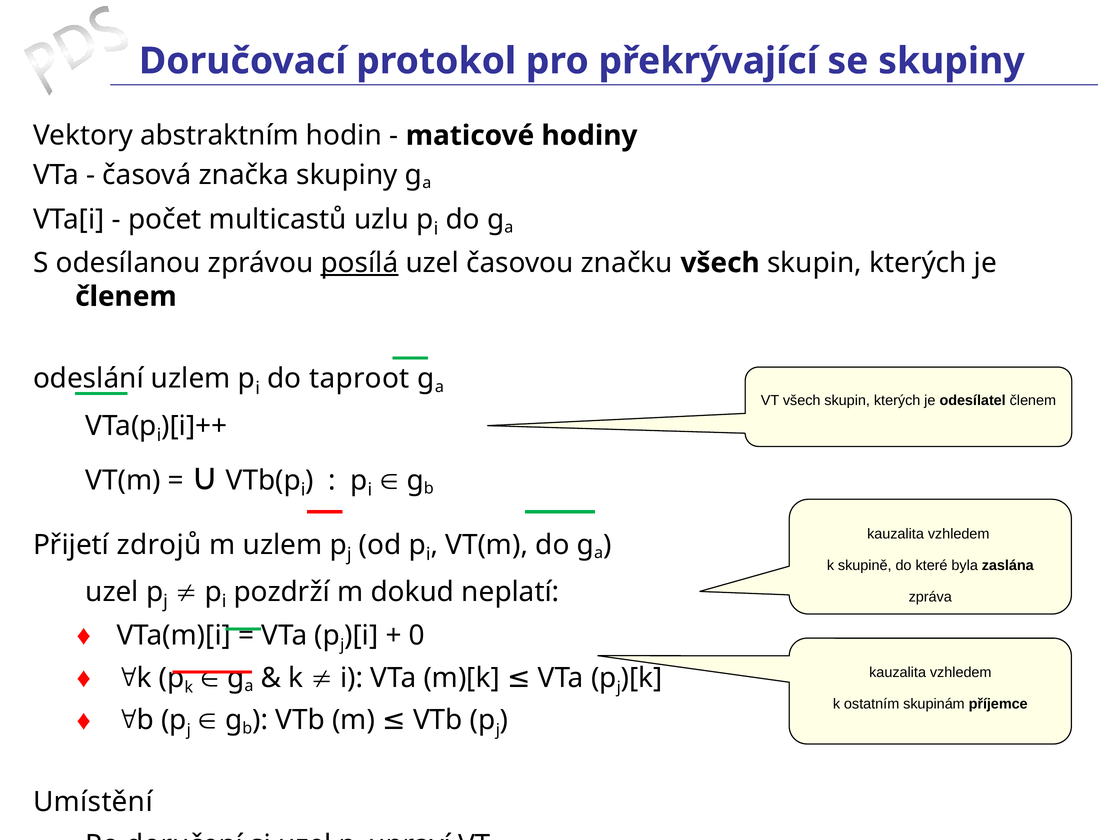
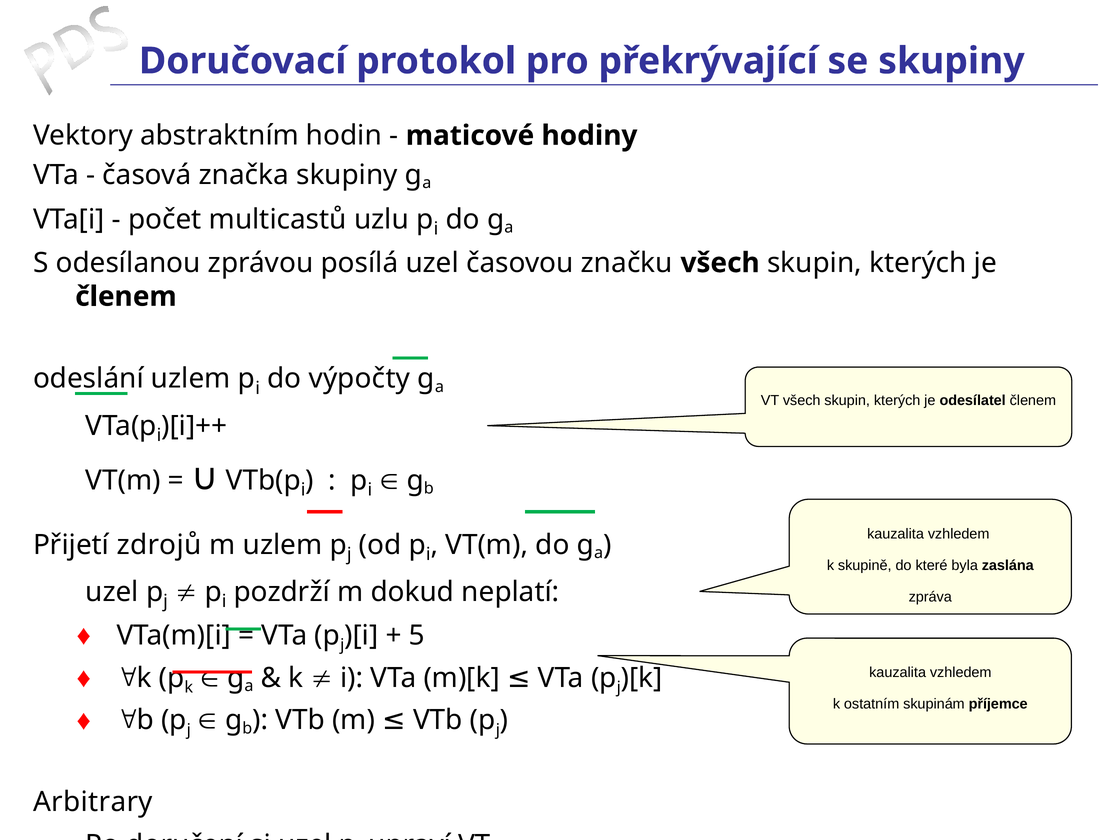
posílá underline: present -> none (360, 263)
taproot: taproot -> výpočty (359, 379)
0: 0 -> 5 (417, 635)
Umístění: Umístění -> Arbitrary (93, 802)
